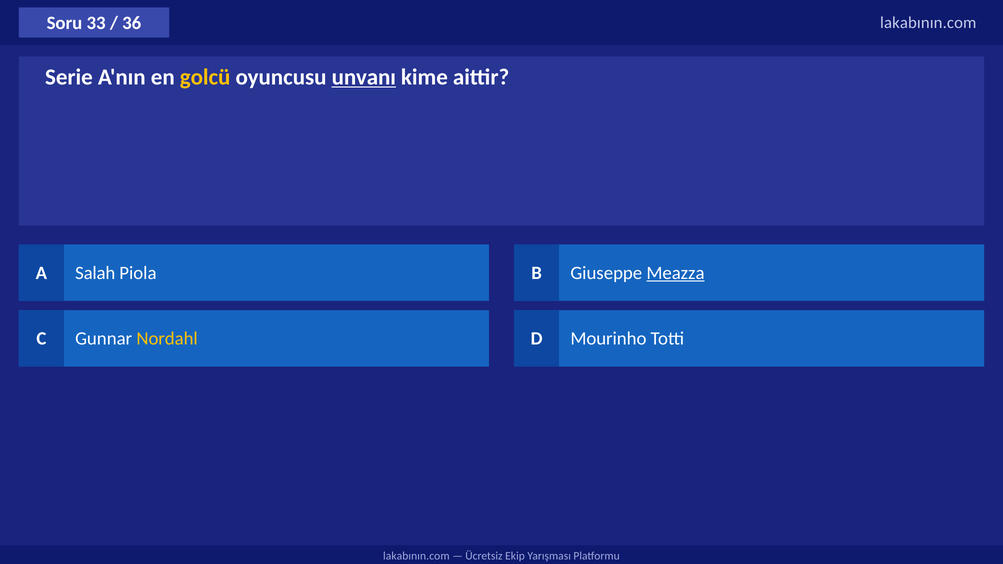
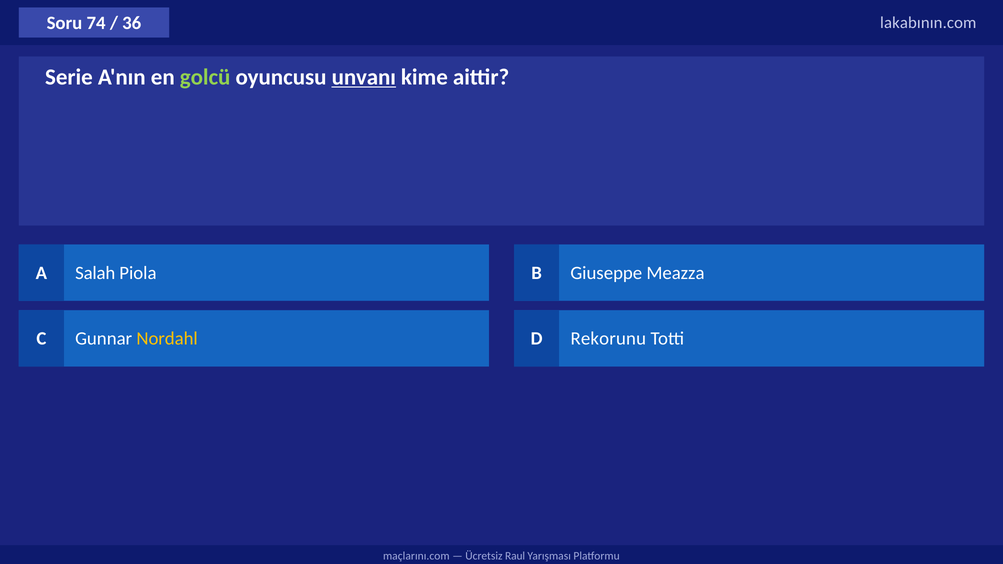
33: 33 -> 74 (96, 23)
golcü colour: yellow -> light green (205, 77)
Meazza underline: present -> none (675, 273)
Mourinho: Mourinho -> Rekorunu (608, 339)
lakabının.com: lakabının.com -> maçlarını.com (416, 556)
Ekip: Ekip -> Raul (515, 556)
